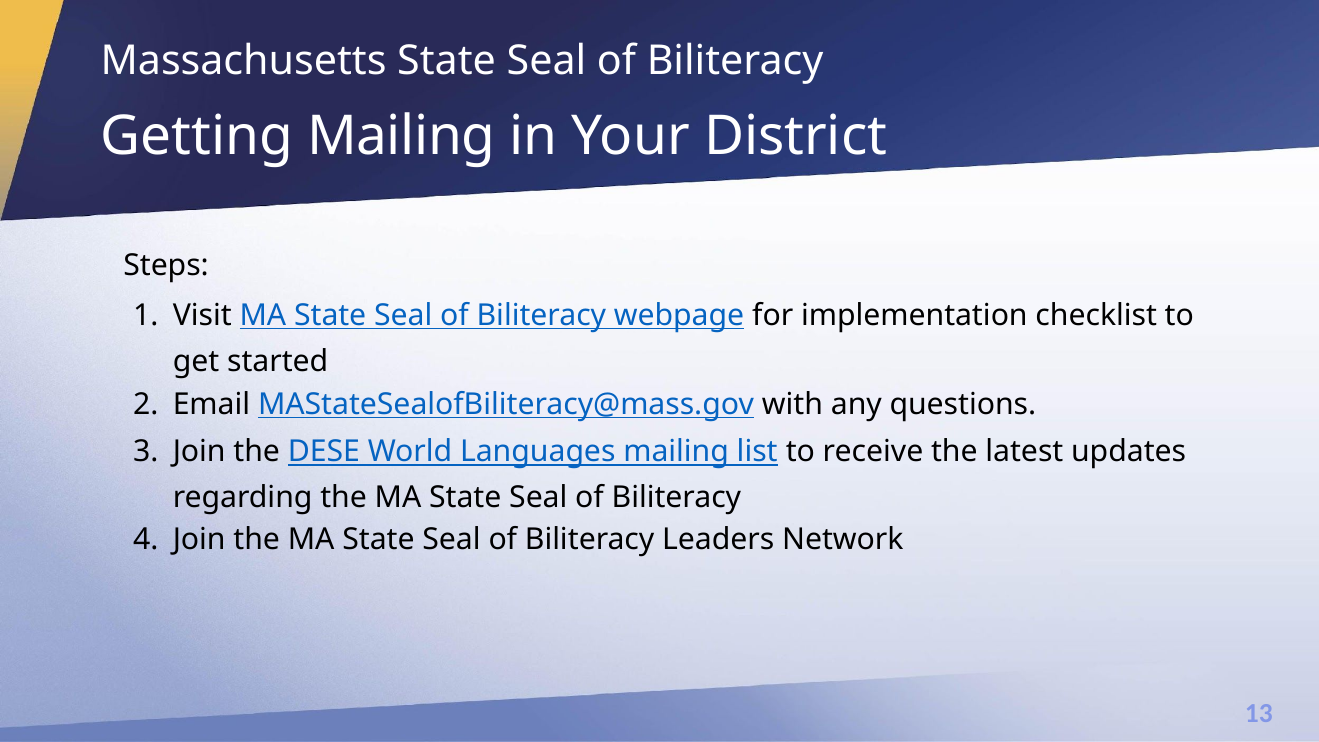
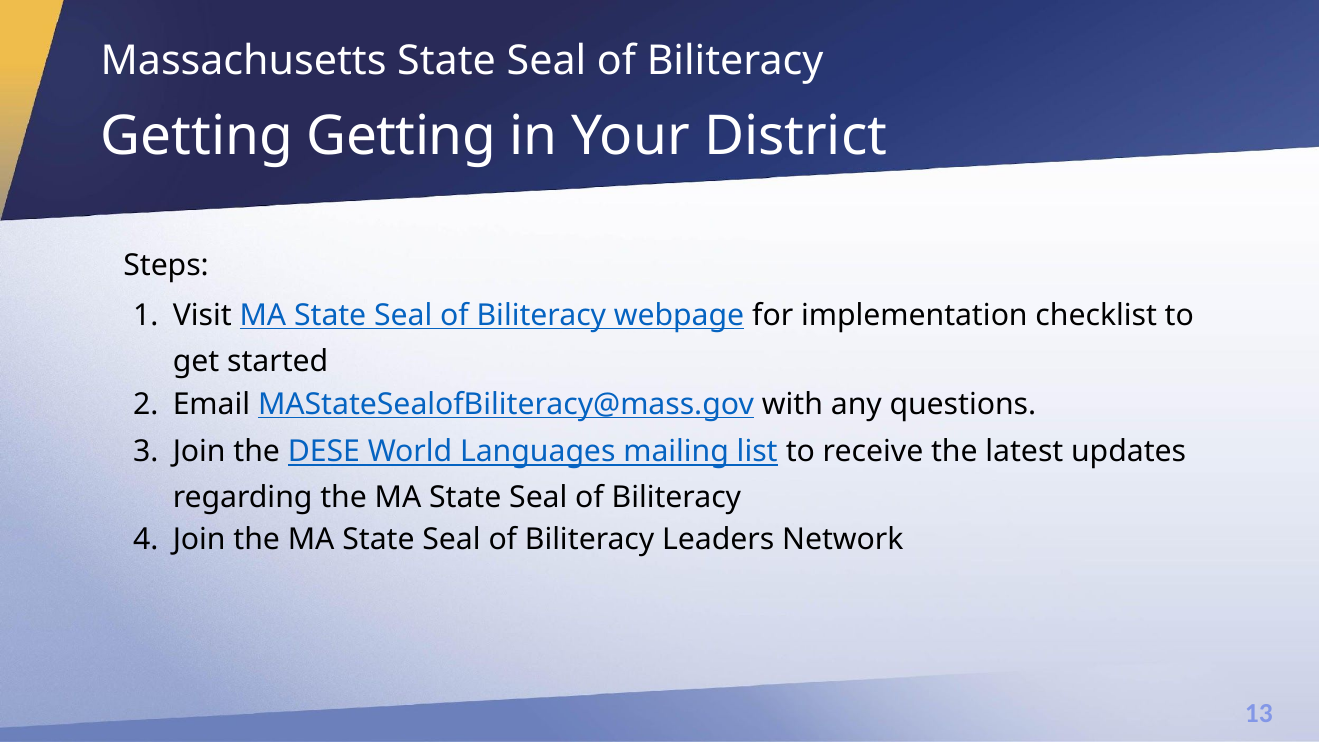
Getting Mailing: Mailing -> Getting (401, 137)
